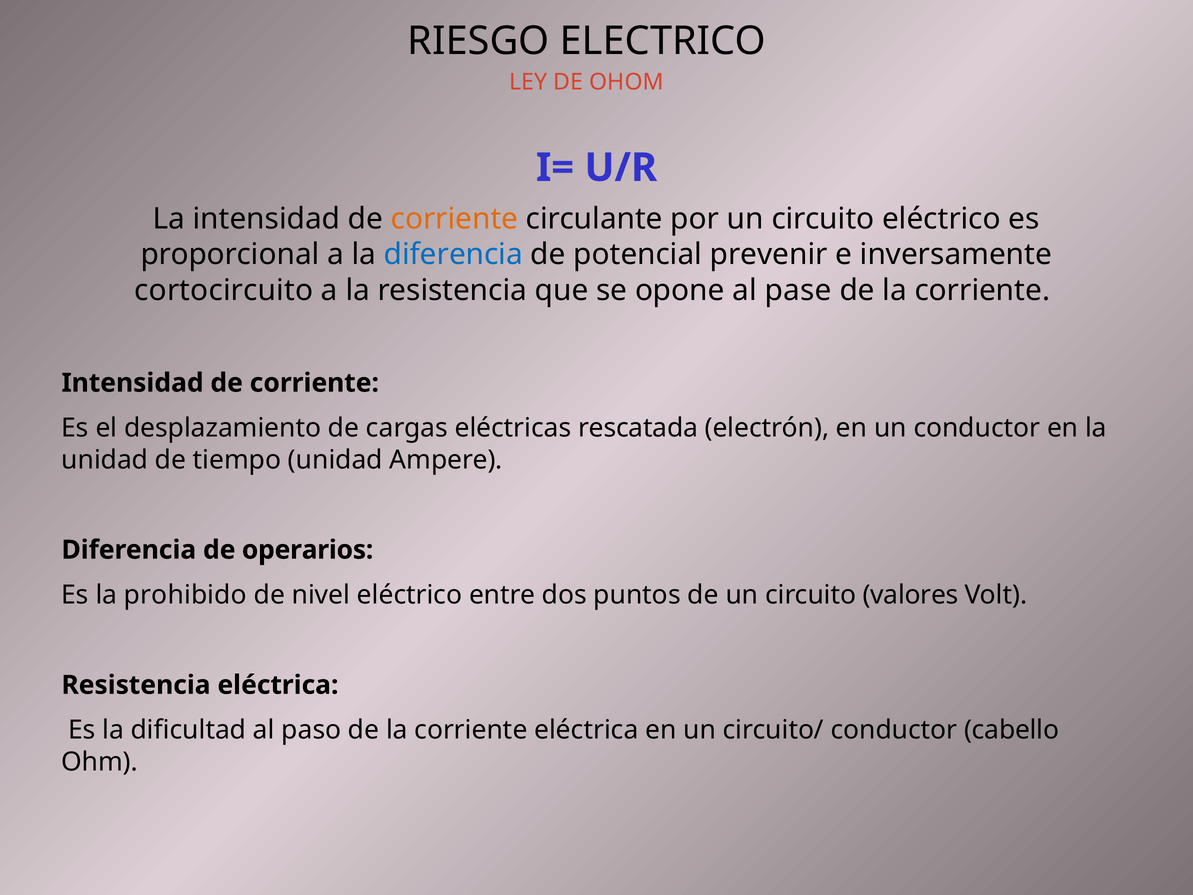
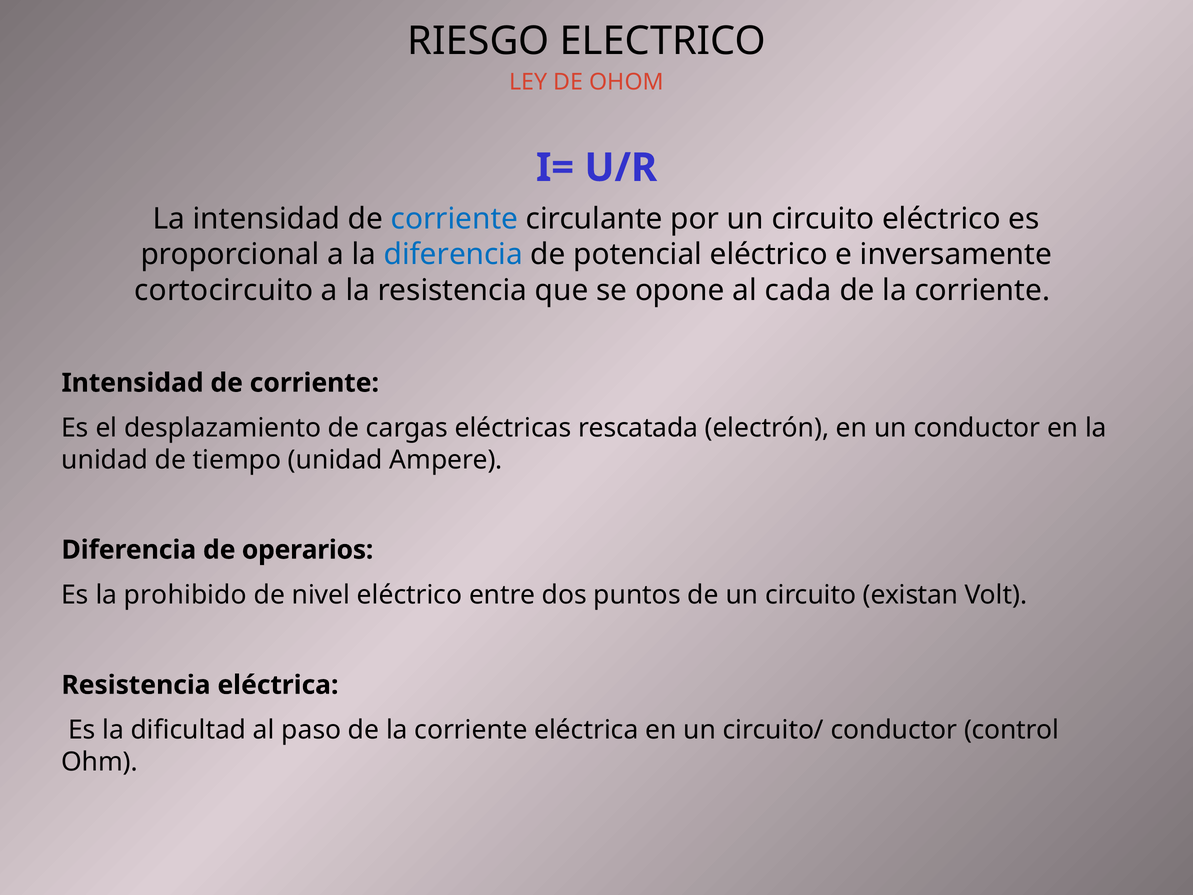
corriente colour: orange -> blue (454, 219)
potencial prevenir: prevenir -> eléctrico (769, 254)
pase: pase -> cada (798, 290)
valores: valores -> existan (911, 595)
cabello: cabello -> control (1012, 730)
